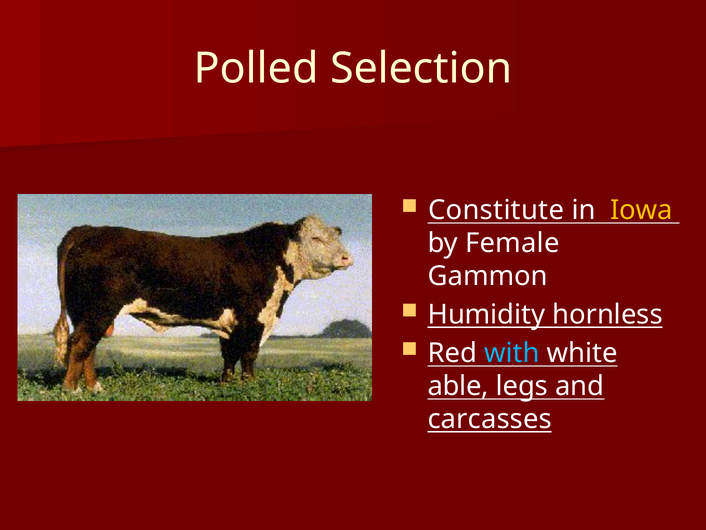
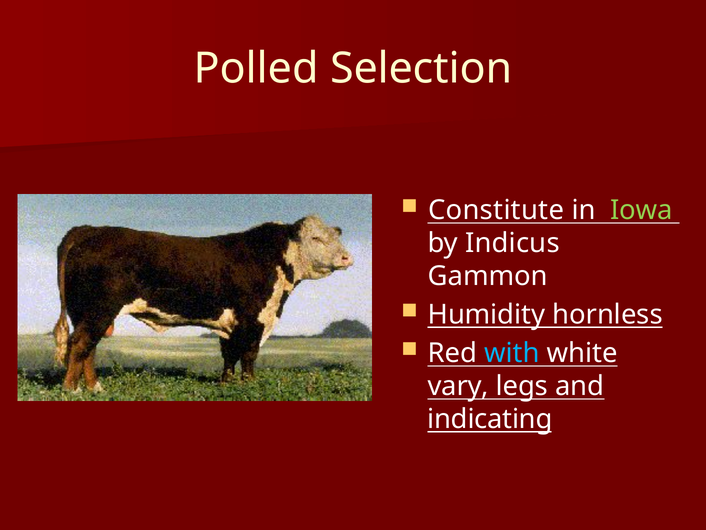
Iowa colour: yellow -> light green (641, 210)
Female: Female -> Indicus (512, 243)
able: able -> vary (458, 386)
carcasses: carcasses -> indicating (490, 419)
